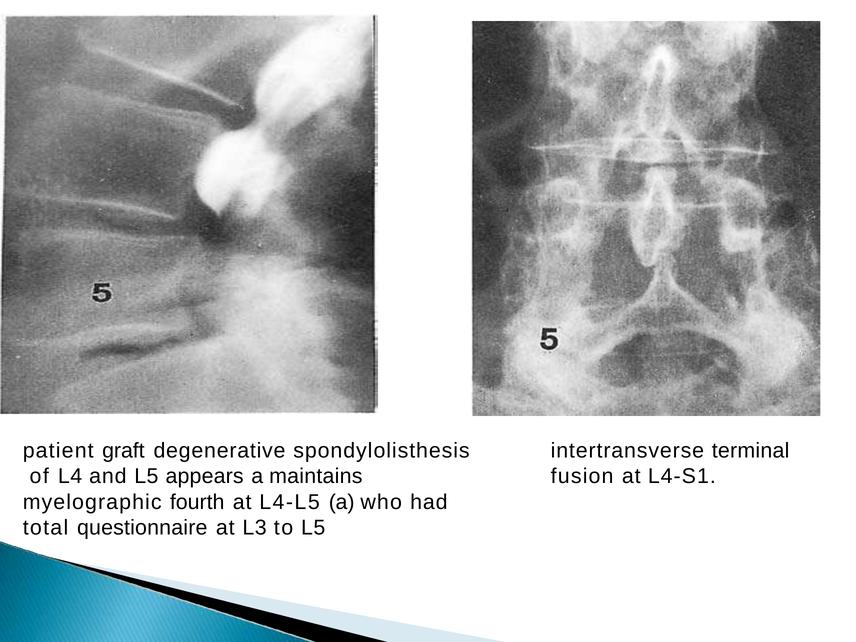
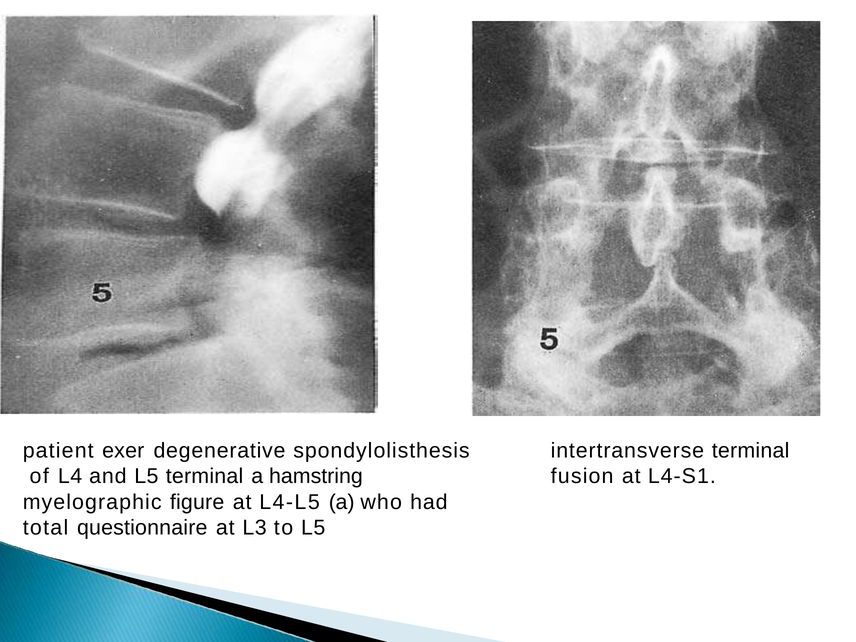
graft: graft -> exer (123, 451)
L5 appears: appears -> terminal (205, 476)
maintains: maintains -> hamstring (316, 476)
fourth: fourth -> figure (197, 502)
